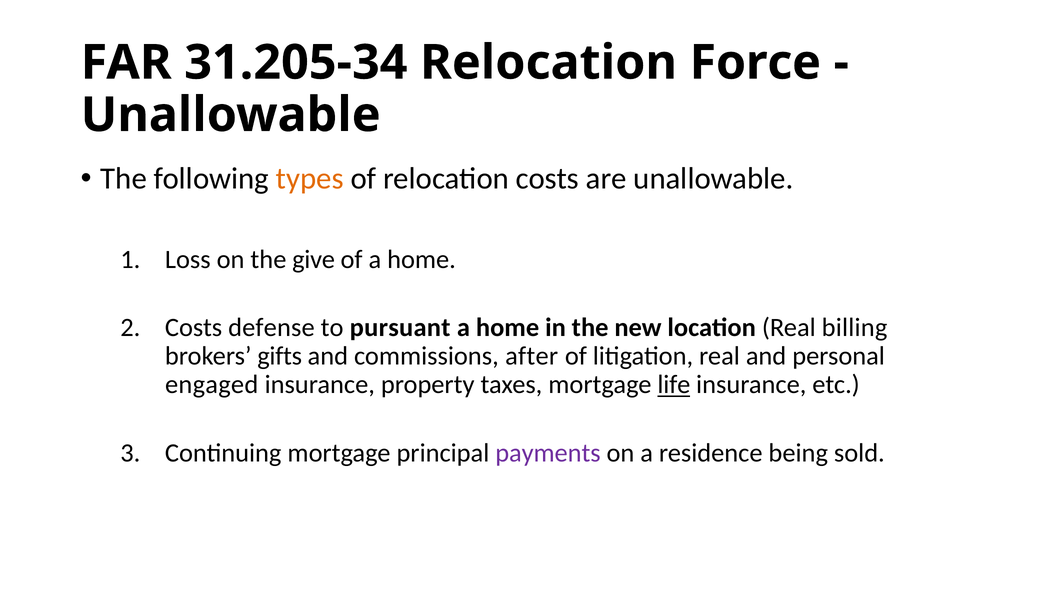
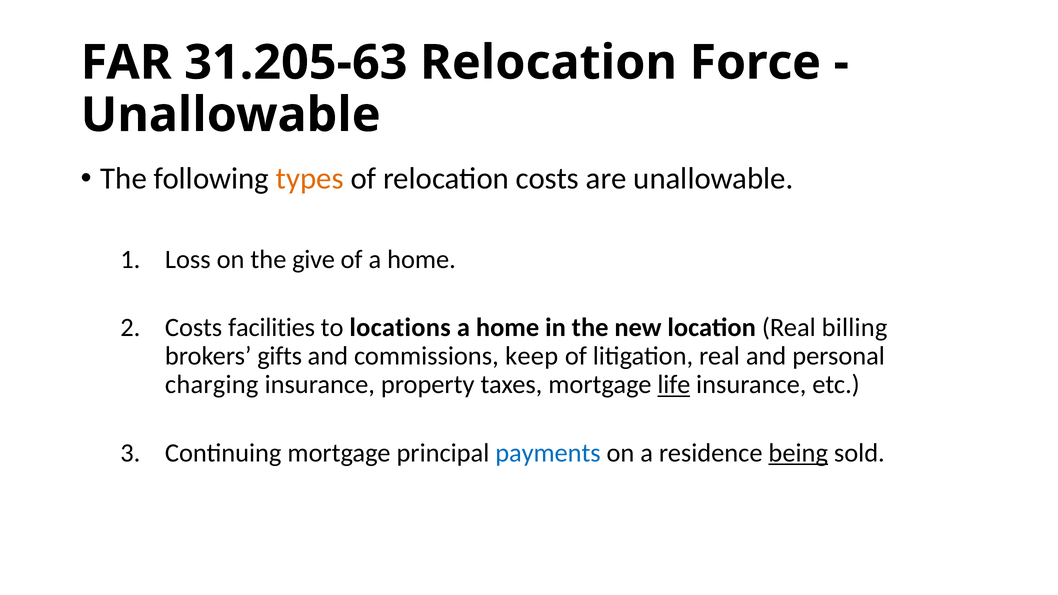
31.205-34: 31.205-34 -> 31.205-63 (296, 63)
defense: defense -> facilities (272, 328)
pursuant: pursuant -> locations (400, 328)
after: after -> keep (532, 356)
engaged: engaged -> charging (212, 385)
payments colour: purple -> blue (548, 453)
being underline: none -> present (798, 453)
